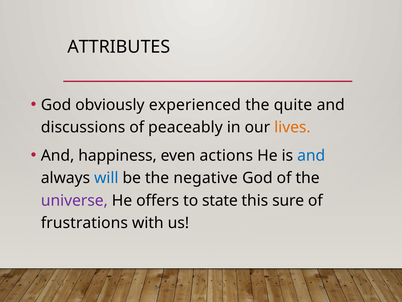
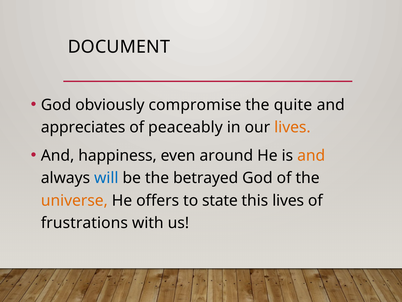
ATTRIBUTES: ATTRIBUTES -> DOCUMENT (119, 47)
experienced: experienced -> compromise (195, 105)
discussions: discussions -> appreciates (83, 127)
actions: actions -> around (226, 155)
and colour: blue -> orange (311, 155)
negative: negative -> betrayed (206, 178)
universe colour: purple -> orange (74, 200)
this sure: sure -> lives (288, 200)
